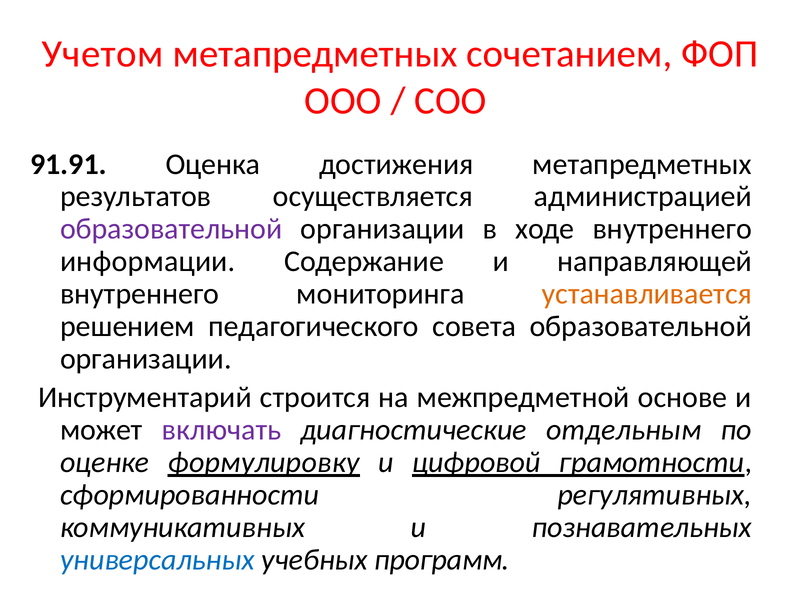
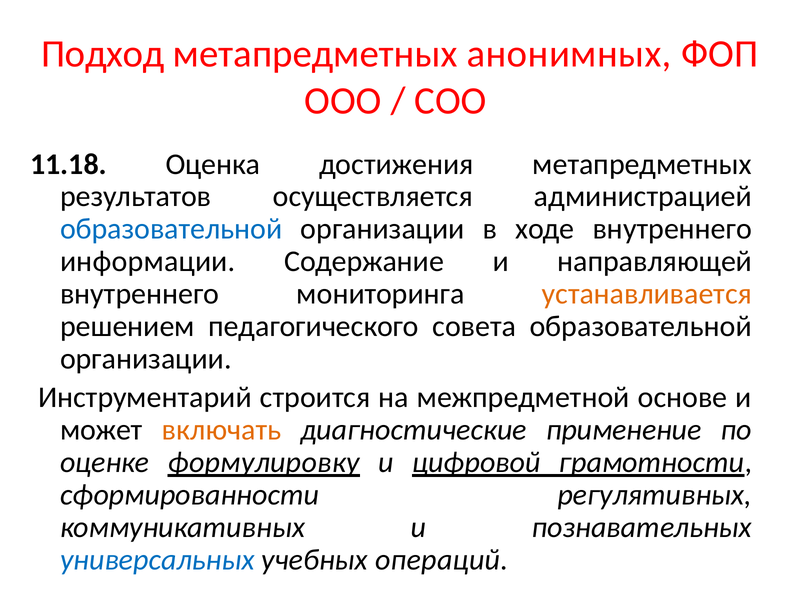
Учетом: Учетом -> Подход (103, 54)
сочетанием: сочетанием -> анонимных (569, 54)
91.91: 91.91 -> 11.18 (68, 164)
образовательной colour: purple -> blue (171, 229)
включать colour: purple -> orange (222, 430)
отдельным: отдельным -> применение (624, 430)
программ: программ -> операций (442, 560)
